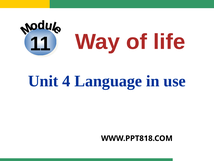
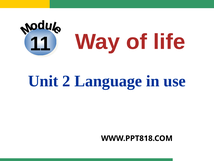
4: 4 -> 2 (66, 81)
